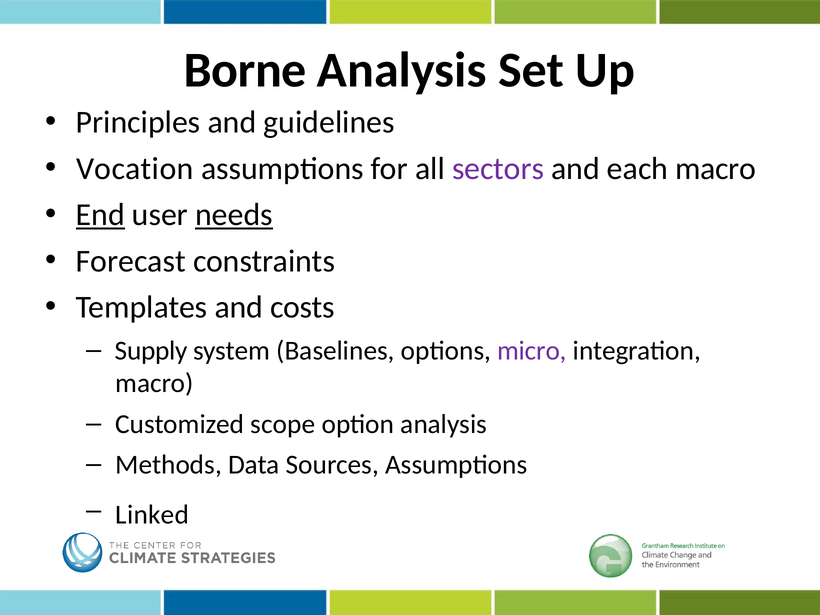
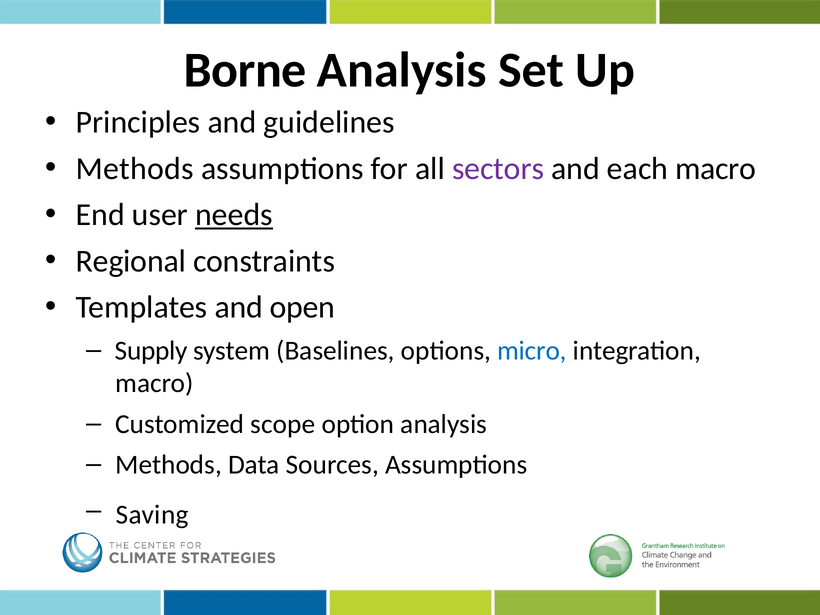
Vocation: Vocation -> Methods (135, 169)
End underline: present -> none (100, 215)
Forecast: Forecast -> Regional (131, 261)
costs: costs -> open (302, 307)
micro colour: purple -> blue (532, 351)
Linked: Linked -> Saving (152, 515)
